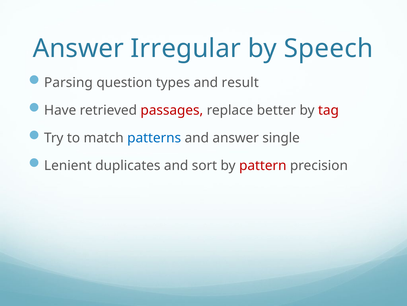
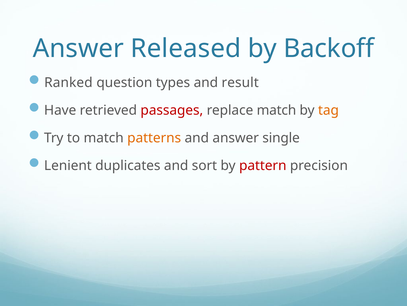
Irregular: Irregular -> Released (186, 48)
Speech: Speech -> Backoff (329, 48)
Parsing: Parsing -> Ranked (68, 82)
replace better: better -> match (276, 110)
tag colour: red -> orange (328, 110)
patterns colour: blue -> orange (154, 138)
